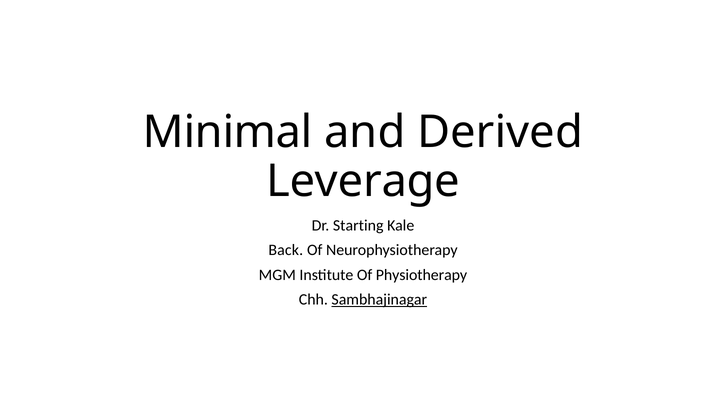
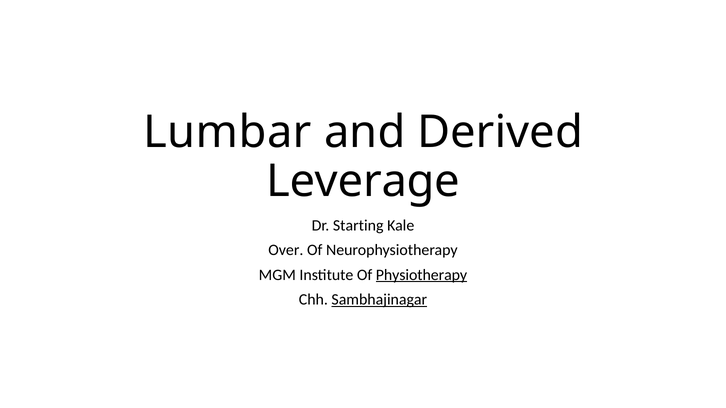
Minimal: Minimal -> Lumbar (227, 132)
Back: Back -> Over (286, 250)
Physiotherapy underline: none -> present (421, 275)
